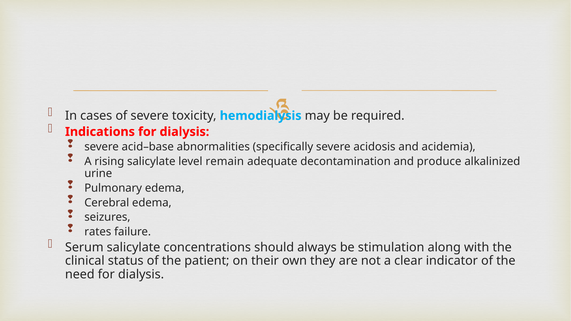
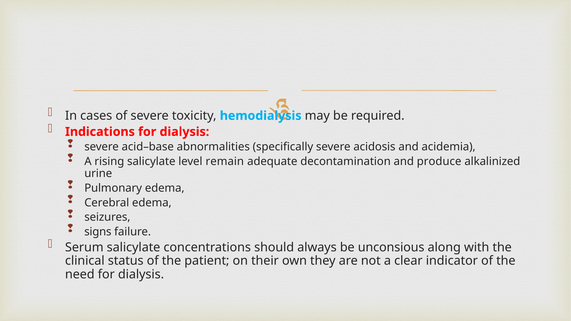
rates: rates -> signs (98, 232)
stimulation: stimulation -> unconsious (391, 247)
